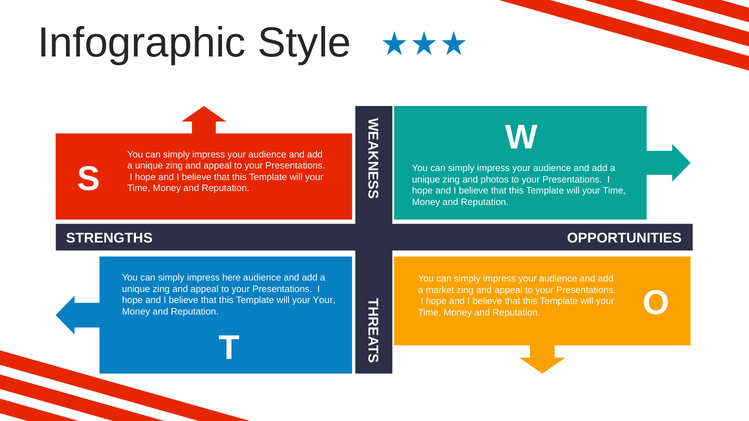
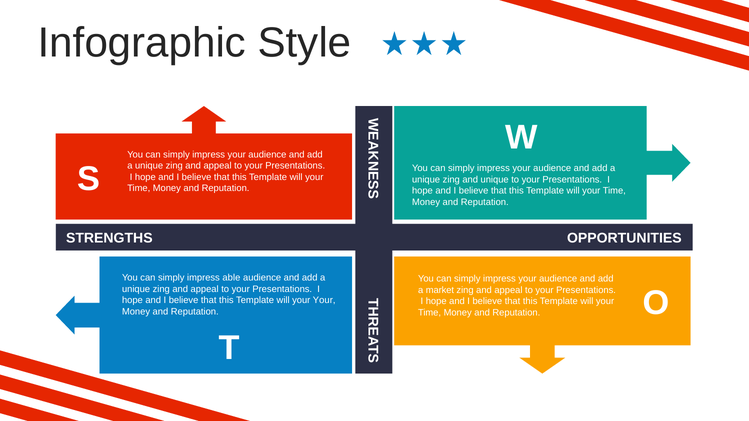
and photos: photos -> unique (495, 180)
here: here -> able (231, 278)
